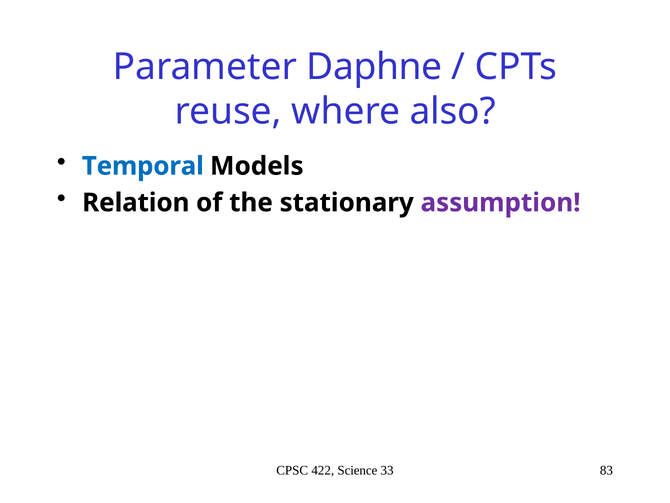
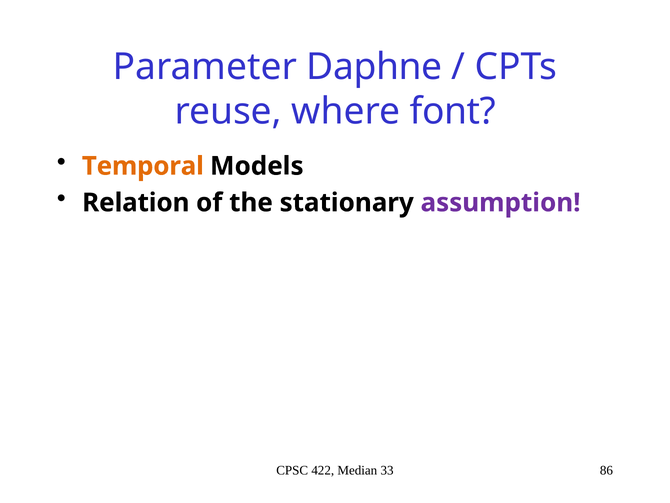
also: also -> font (453, 111)
Temporal colour: blue -> orange (143, 166)
Science: Science -> Median (357, 470)
83: 83 -> 86 (607, 470)
